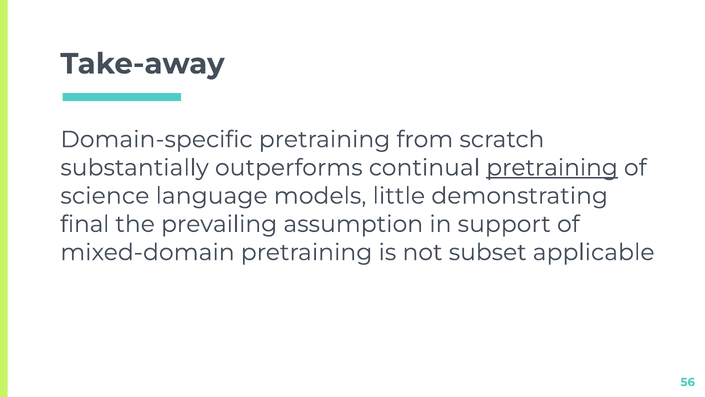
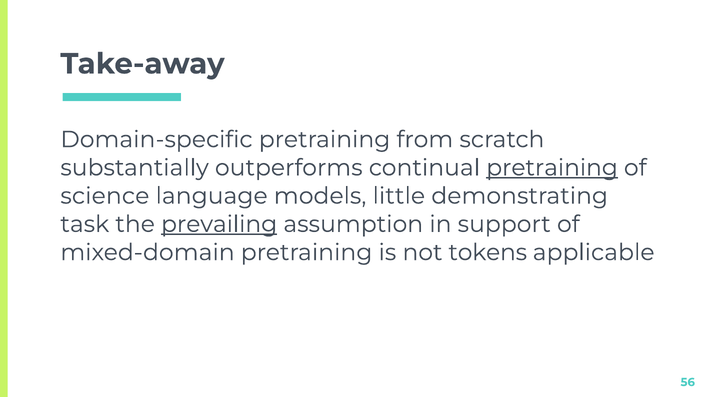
final: final -> task (85, 224)
prevailing underline: none -> present (219, 224)
subset: subset -> tokens (488, 252)
